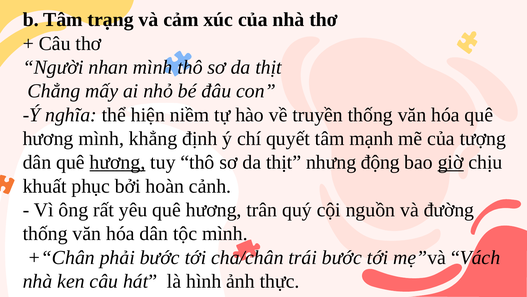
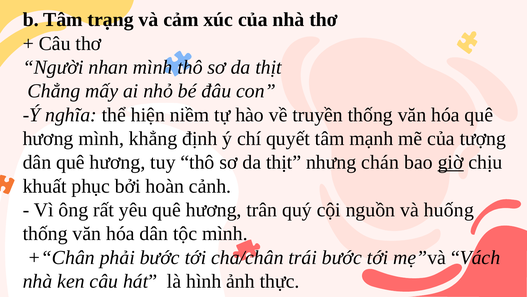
hương underline: present -> none (118, 162)
động: động -> chán (380, 162)
đường: đường -> huống (449, 210)
